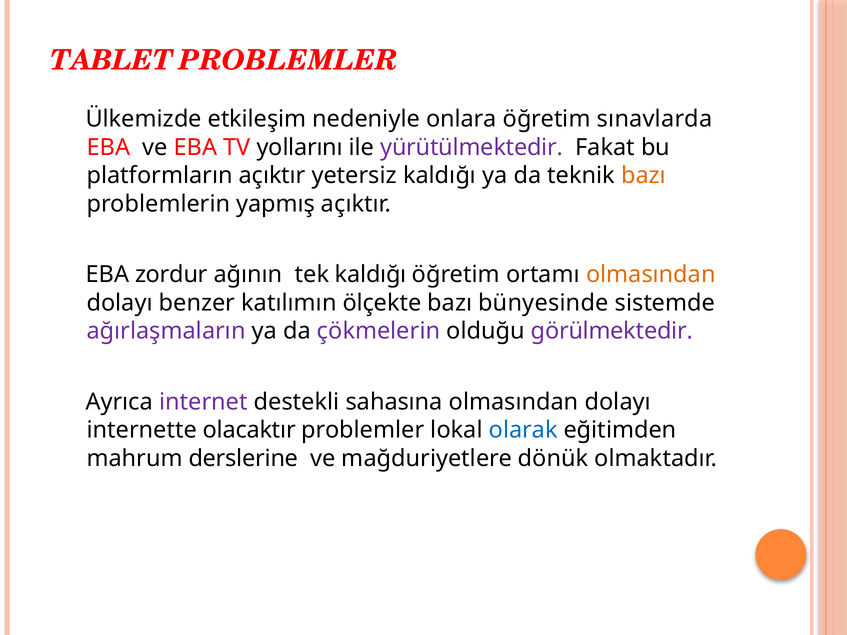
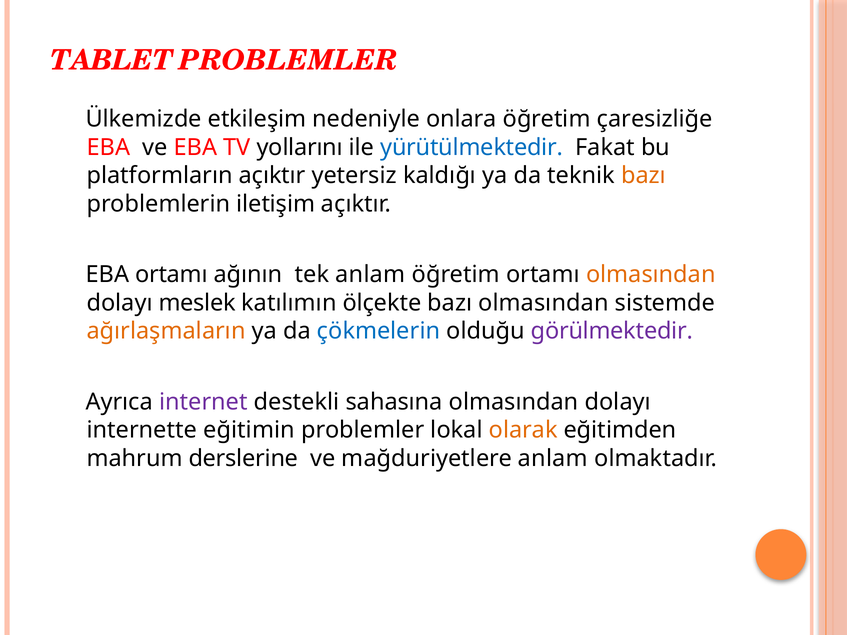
sınavlarda: sınavlarda -> çaresizliğe (655, 119)
yürütülmektedir colour: purple -> blue (472, 148)
yapmış: yapmış -> iletişim (276, 204)
EBA zordur: zordur -> ortamı (171, 275)
tek kaldığı: kaldığı -> anlam (370, 275)
benzer: benzer -> meslek (197, 303)
bazı bünyesinde: bünyesinde -> olmasından (543, 303)
ağırlaşmaların colour: purple -> orange (166, 331)
çökmelerin colour: purple -> blue (379, 331)
olacaktır: olacaktır -> eğitimin (249, 430)
olarak colour: blue -> orange (523, 430)
mağduriyetlere dönük: dönük -> anlam (553, 459)
